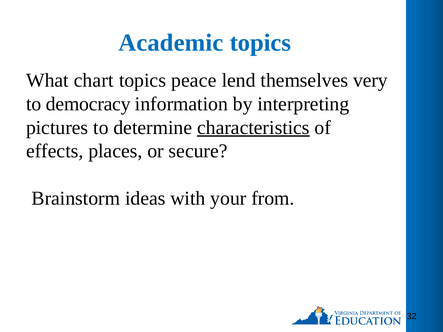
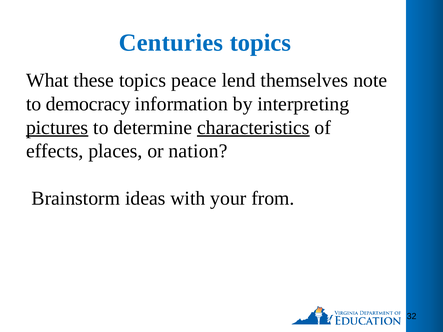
Academic: Academic -> Centuries (171, 43)
chart: chart -> these (94, 80)
very: very -> note (370, 80)
pictures underline: none -> present (57, 128)
secure: secure -> nation (198, 151)
